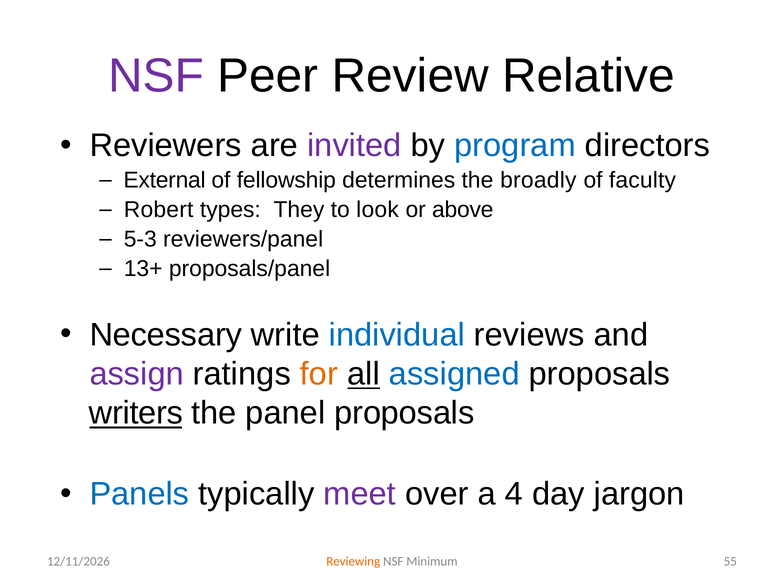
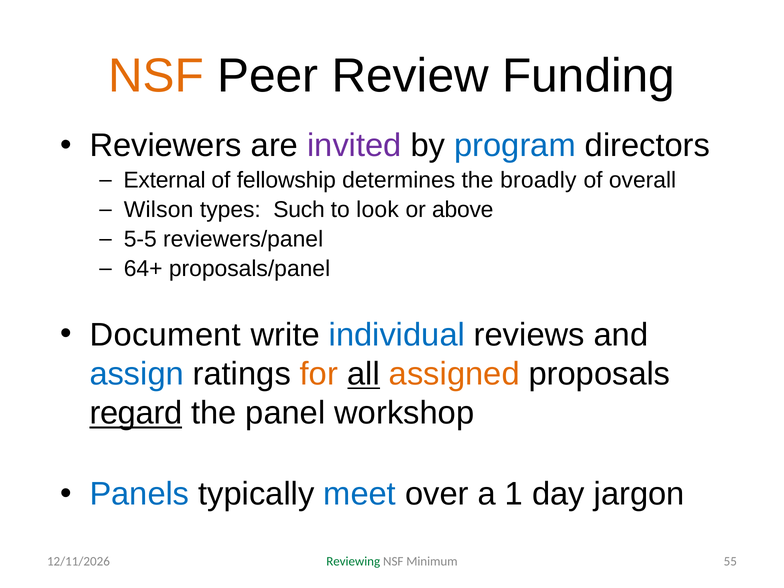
NSF colour: purple -> orange (156, 76)
Relative: Relative -> Funding (589, 76)
faculty: faculty -> overall (643, 180)
Robert: Robert -> Wilson (159, 210)
They: They -> Such (299, 210)
5-3: 5-3 -> 5-5 (140, 239)
13+: 13+ -> 64+ (143, 269)
Necessary: Necessary -> Document (165, 335)
assign colour: purple -> blue (137, 374)
assigned colour: blue -> orange (454, 374)
writers: writers -> regard (136, 413)
panel proposals: proposals -> workshop (404, 413)
meet colour: purple -> blue (360, 494)
4: 4 -> 1 (514, 494)
Reviewing colour: orange -> green (353, 562)
